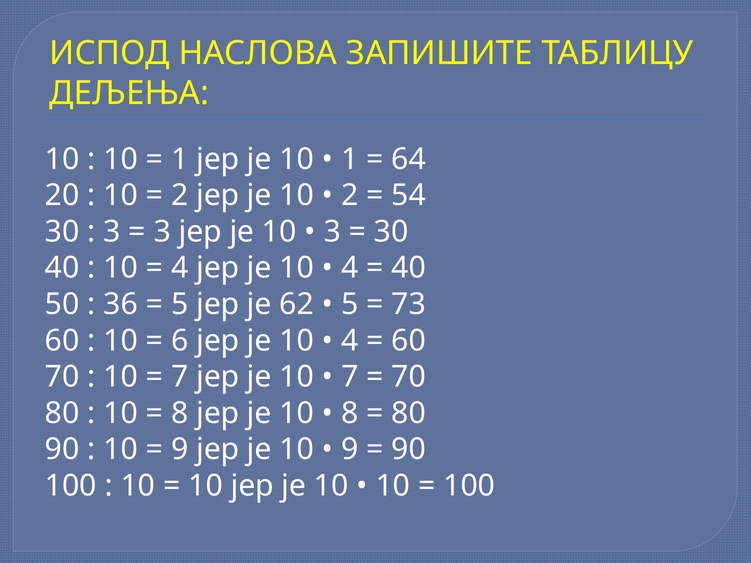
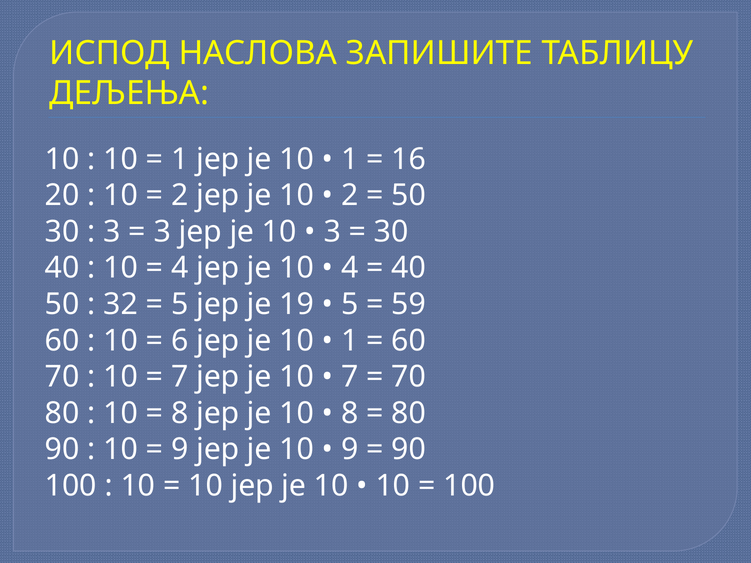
64: 64 -> 16 (409, 159)
54: 54 -> 50 (409, 195)
36: 36 -> 32 (121, 304)
62: 62 -> 19 (297, 304)
73: 73 -> 59 (409, 304)
4: 4 -> 1 (350, 341)
